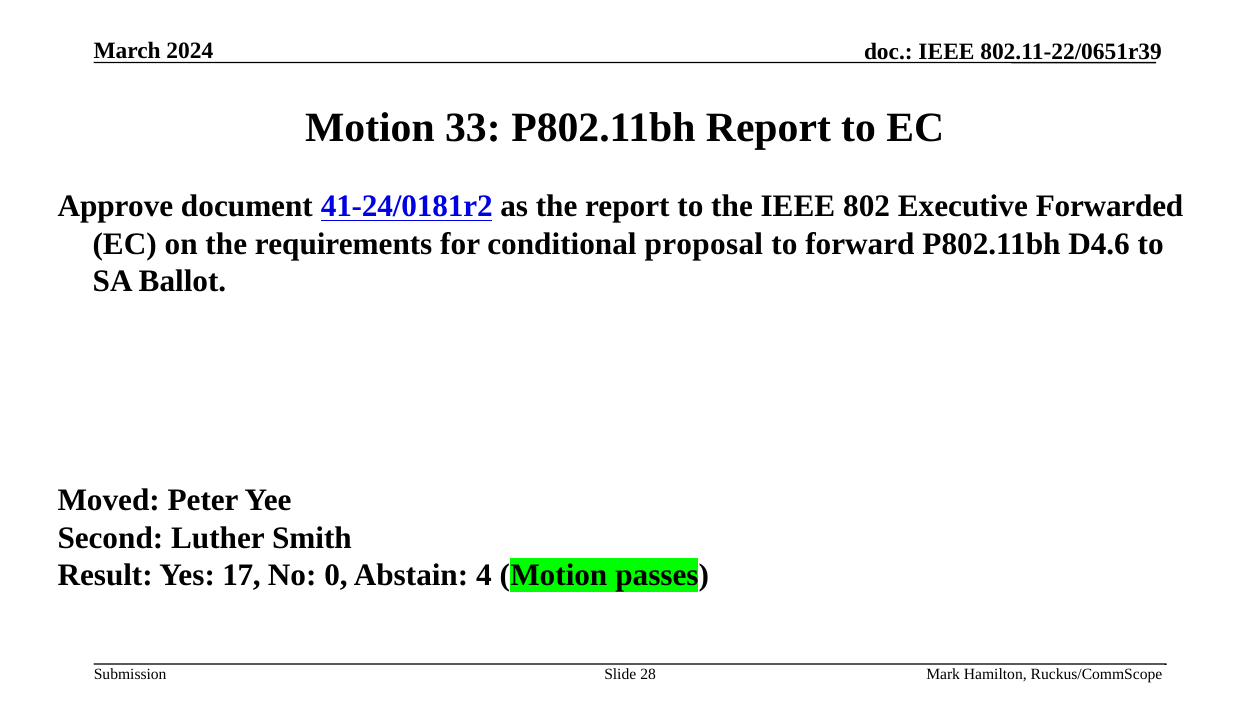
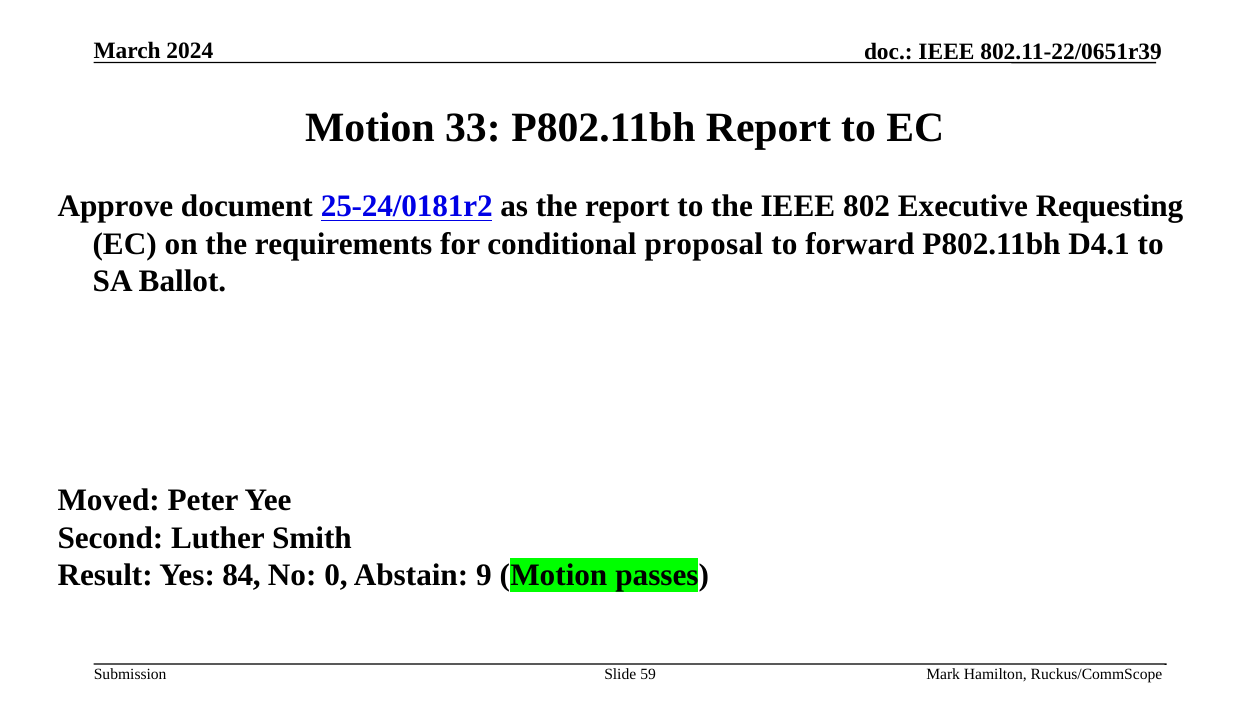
41-24/0181r2: 41-24/0181r2 -> 25-24/0181r2 (407, 207)
Forwarded: Forwarded -> Requesting (1110, 207)
D4.6: D4.6 -> D4.1 (1099, 244)
17: 17 -> 84 (242, 575)
4: 4 -> 9 (484, 575)
28: 28 -> 59 (648, 674)
